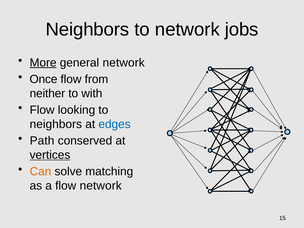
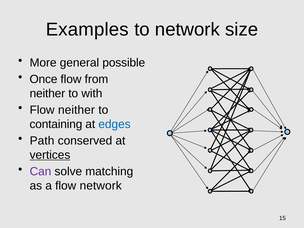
Neighbors: Neighbors -> Examples (87, 29)
jobs: jobs -> size (242, 29)
More underline: present -> none (43, 63)
general network: network -> possible (124, 63)
Flow looking: looking -> neither (76, 110)
neighbors: neighbors -> containing (56, 124)
Can colour: orange -> purple (40, 171)
